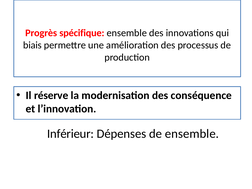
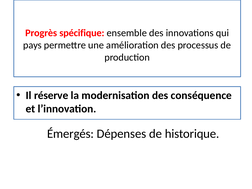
biais: biais -> pays (32, 45)
Inférieur: Inférieur -> Émergés (71, 134)
de ensemble: ensemble -> historique (192, 134)
